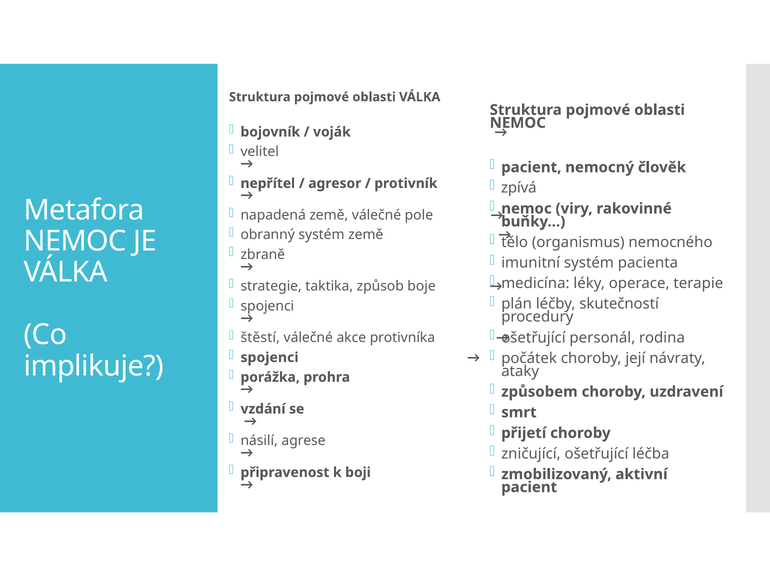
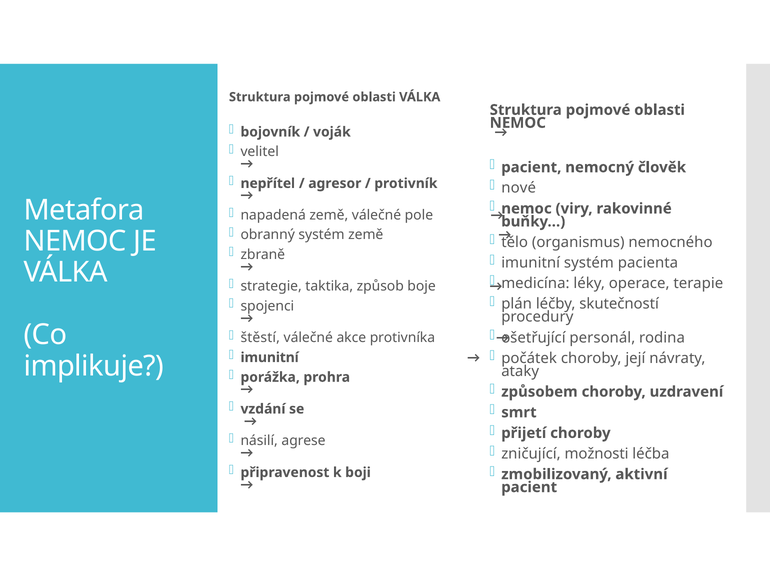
zpívá: zpívá -> nové (519, 188)
spojenci: spojenci -> imunitní (270, 358)
zničující ošetřující: ošetřující -> možnosti (597, 454)
